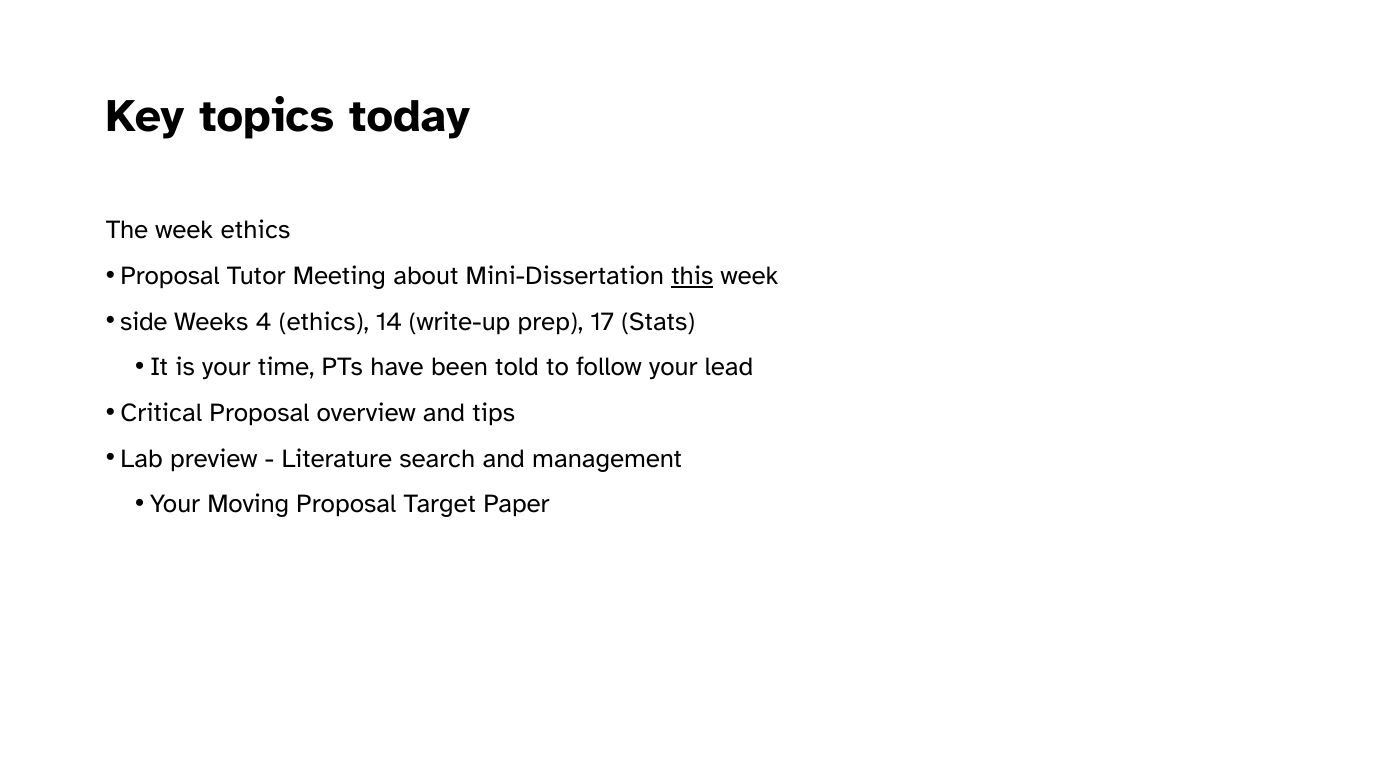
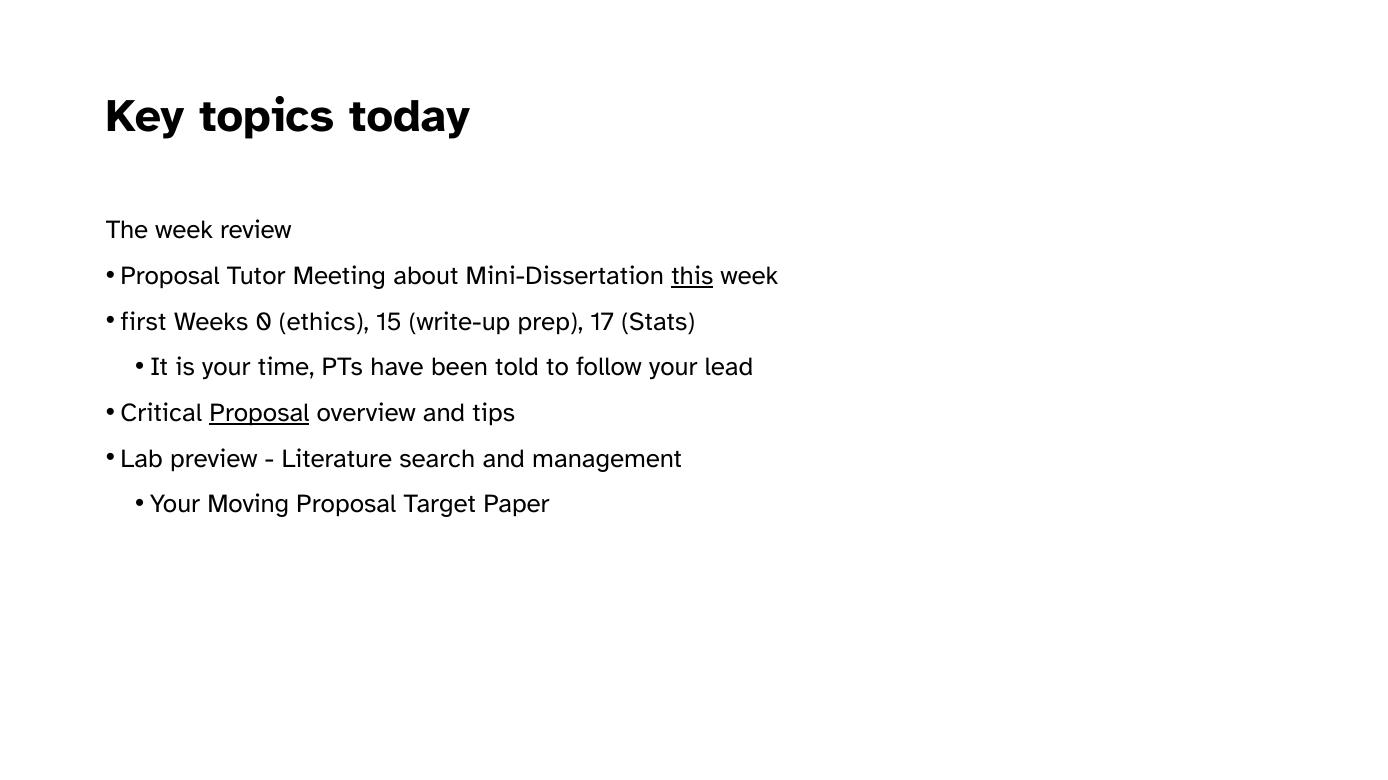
week ethics: ethics -> review (256, 230)
side: side -> first (144, 322)
4: 4 -> 0 (264, 322)
14: 14 -> 15 (389, 322)
Proposal underline: none -> present (259, 413)
